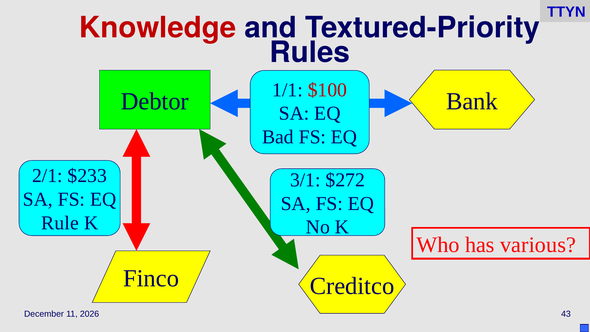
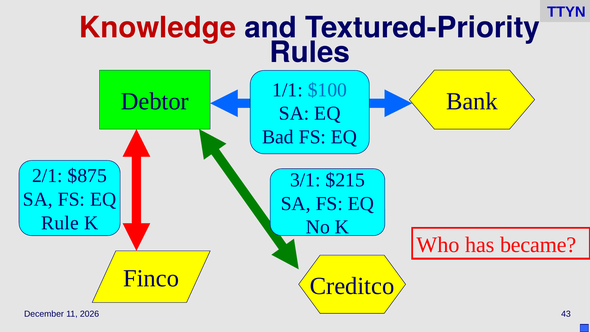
$100 colour: red -> blue (327, 90)
$233: $233 -> $875 (87, 176)
$272: $272 -> $215 (345, 180)
various: various -> became (538, 245)
